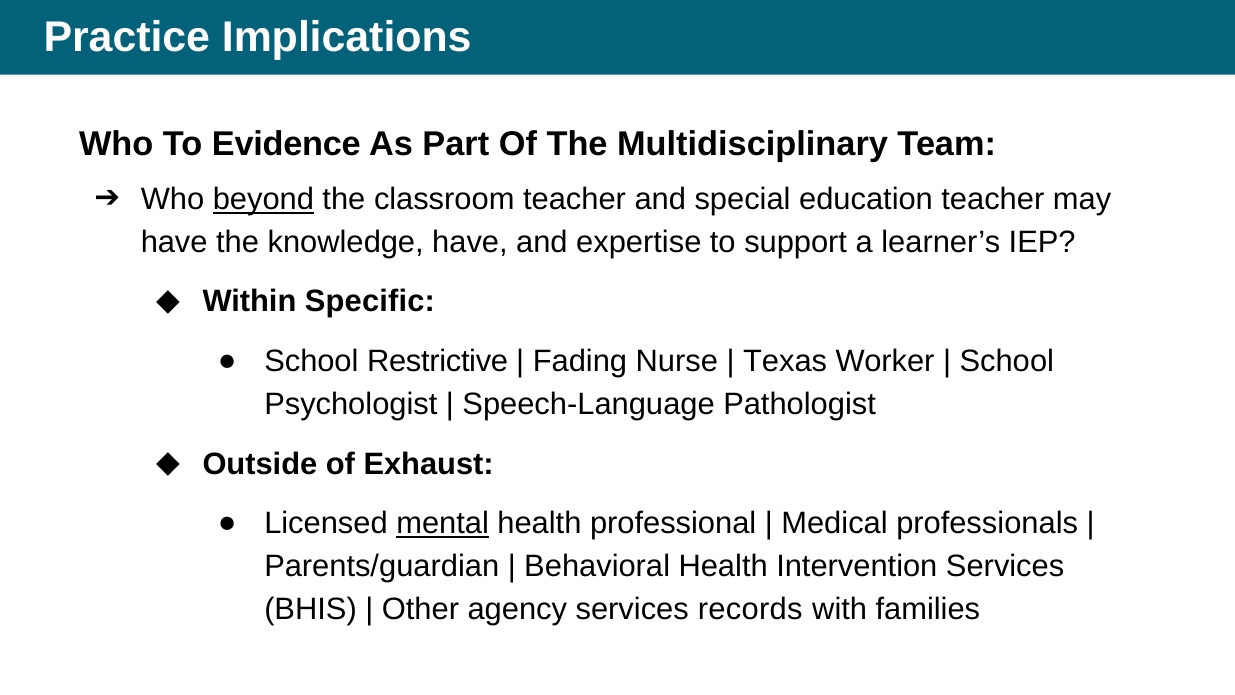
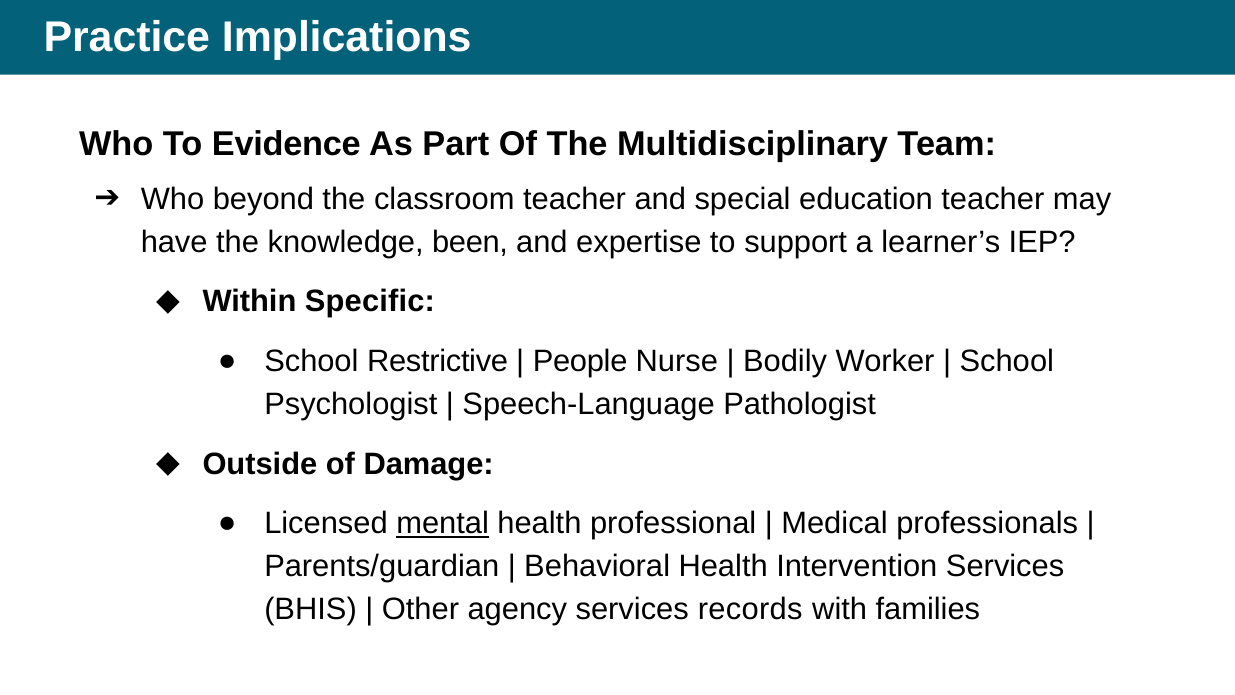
beyond underline: present -> none (263, 199)
knowledge have: have -> been (470, 242)
Fading: Fading -> People (580, 361)
Texas: Texas -> Bodily (785, 361)
Exhaust: Exhaust -> Damage (429, 464)
